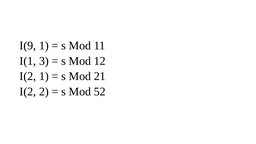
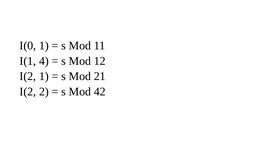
I(9: I(9 -> I(0 (28, 46)
3: 3 -> 4 (44, 61)
52: 52 -> 42 (100, 92)
